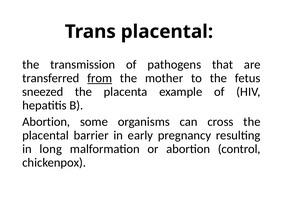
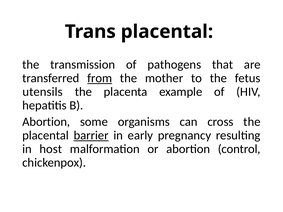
sneezed: sneezed -> utensils (43, 92)
barrier underline: none -> present (91, 136)
long: long -> host (51, 149)
